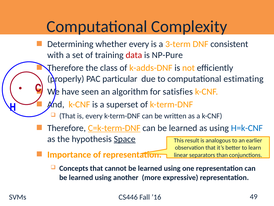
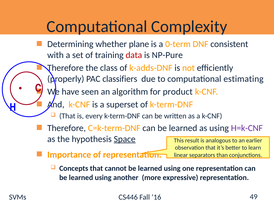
whether every: every -> plane (139, 44)
3-term: 3-term -> 0-term (178, 44)
particular: particular -> classifiers (120, 79)
satisfies: satisfies -> product (178, 92)
C=k-term-DNF underline: present -> none (114, 128)
H=k-CNF colour: blue -> purple (247, 128)
